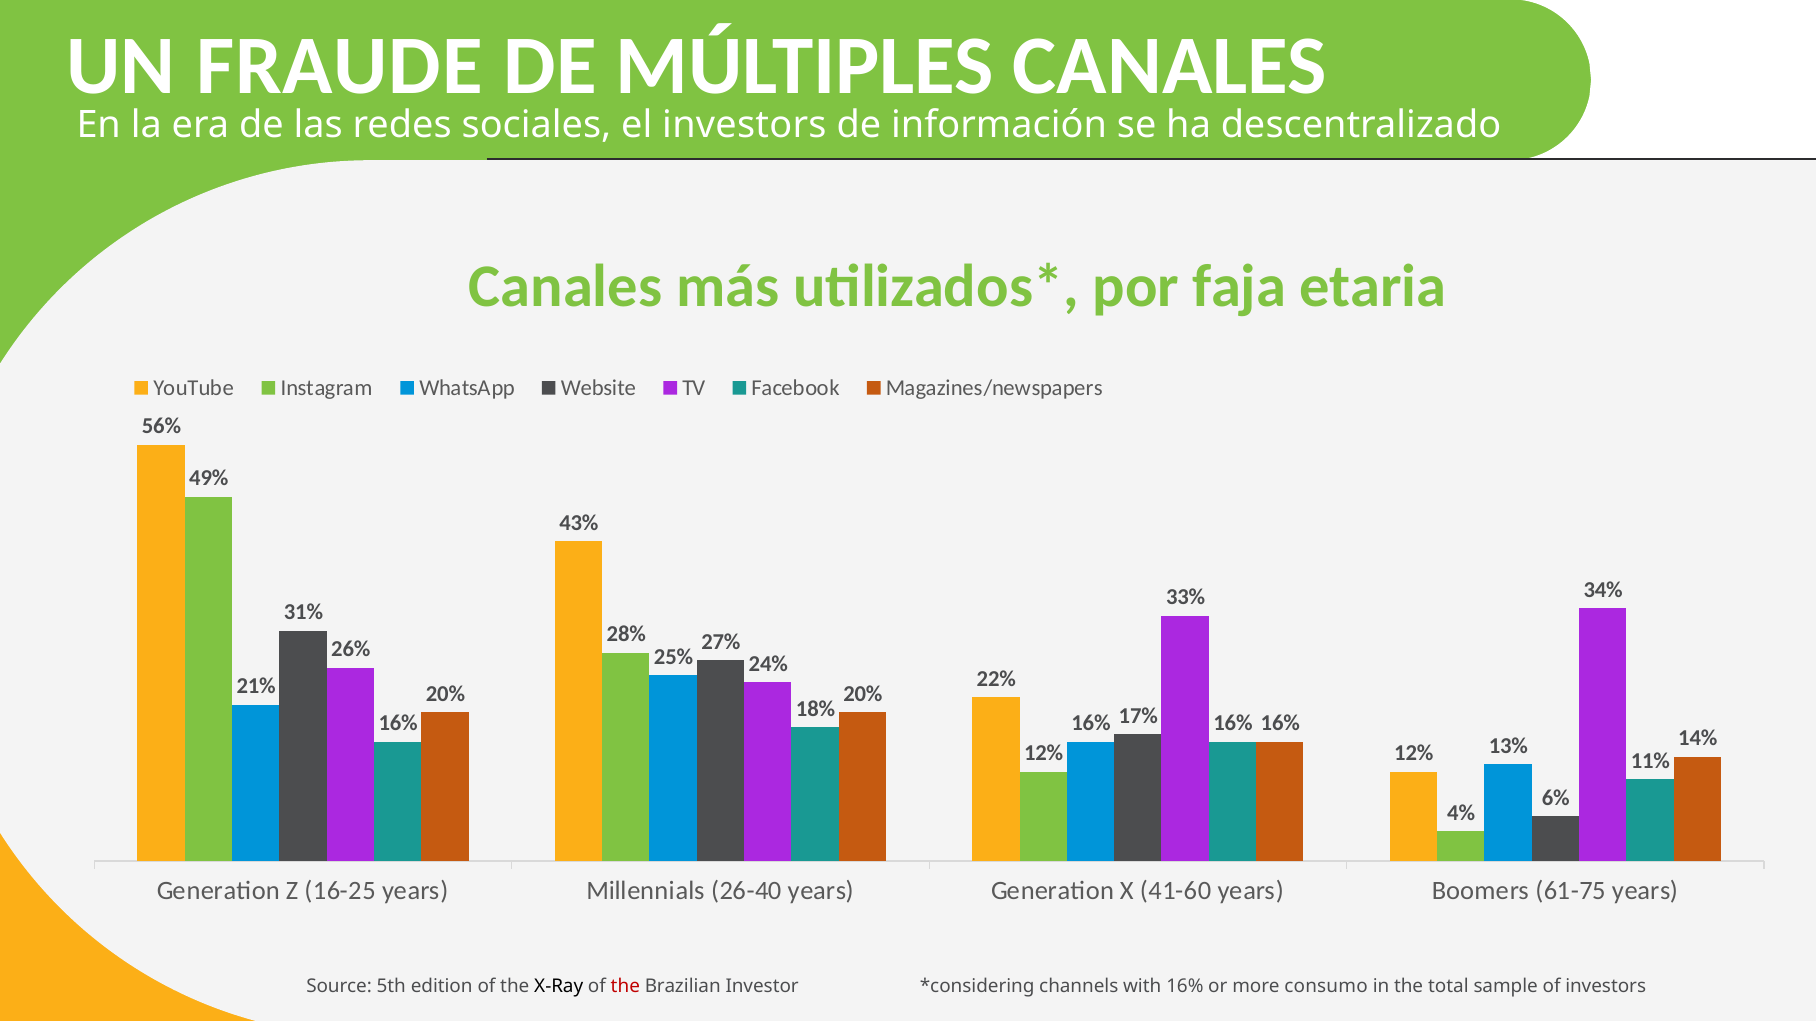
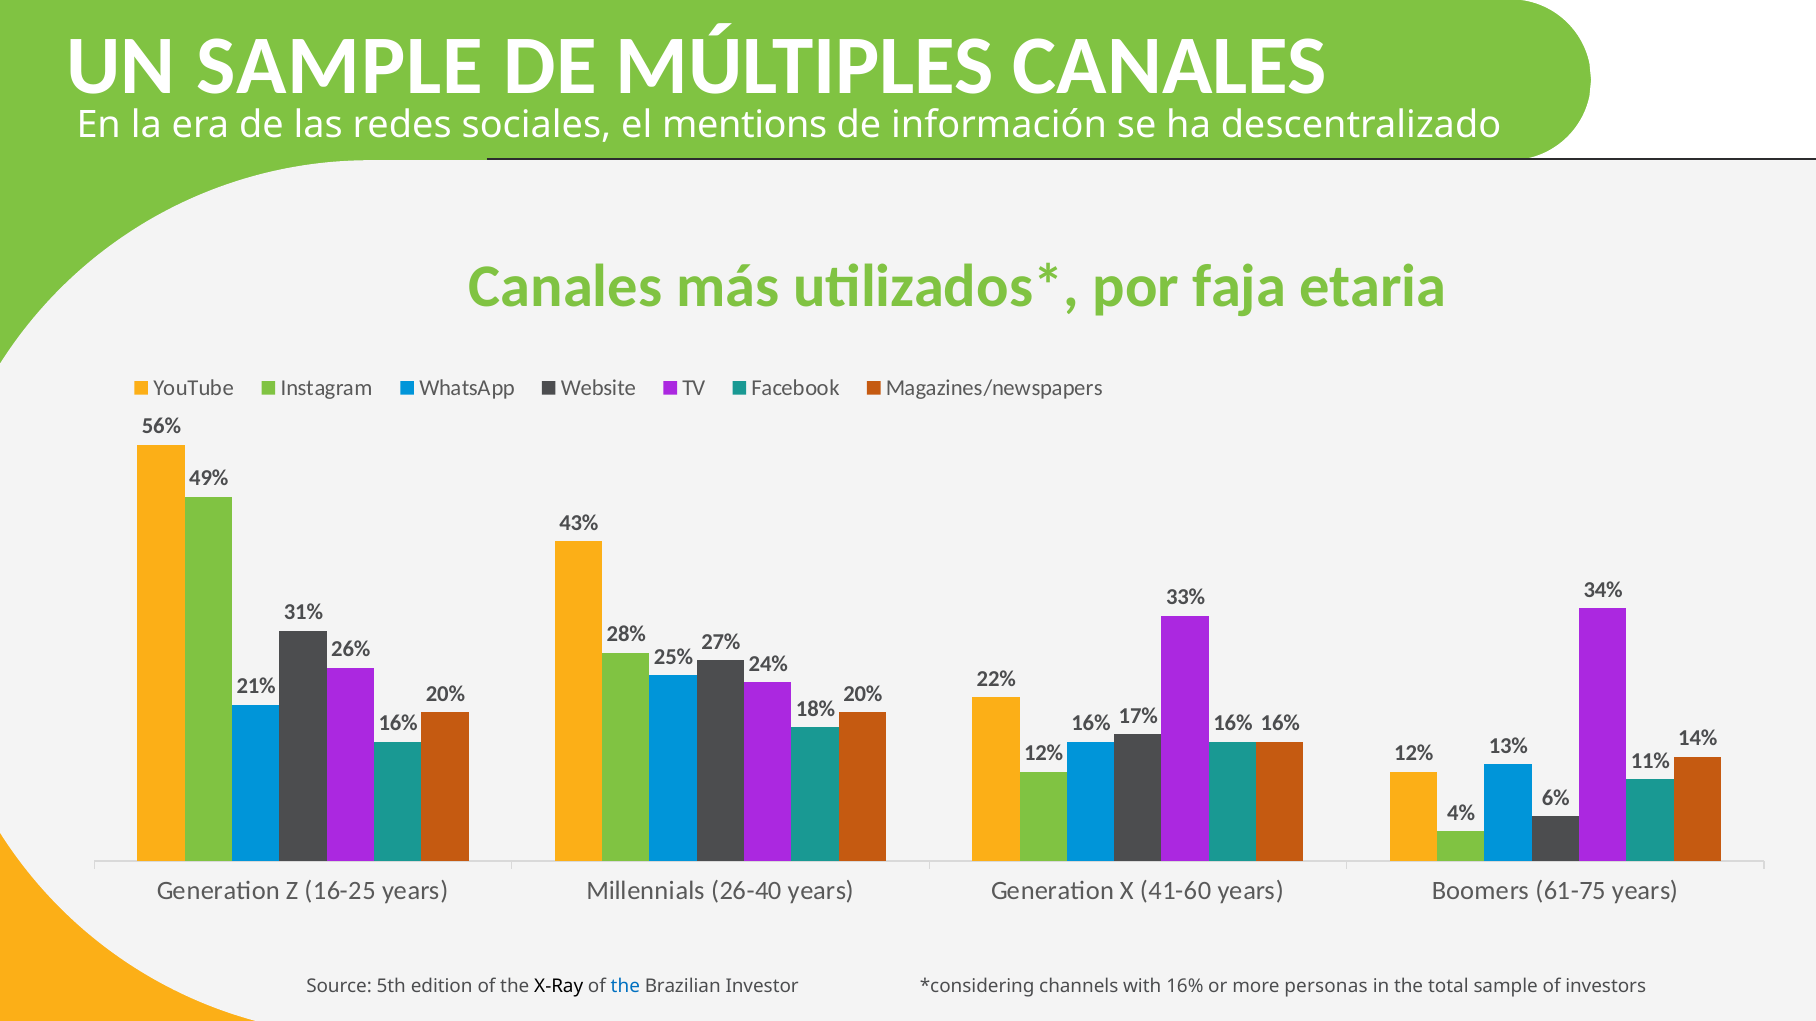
UN FRAUDE: FRAUDE -> SAMPLE (339, 66)
el investors: investors -> mentions (745, 125)
the colour: red -> blue (625, 987)
consumo: consumo -> personas (1326, 987)
